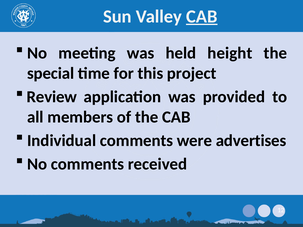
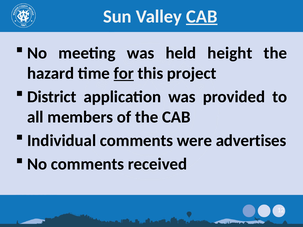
special: special -> hazard (51, 73)
for underline: none -> present (124, 73)
Review: Review -> District (52, 97)
